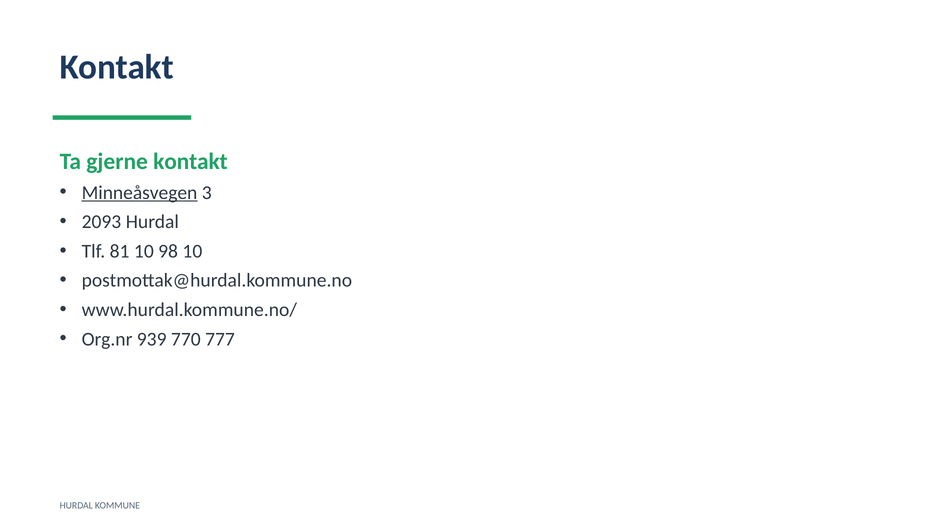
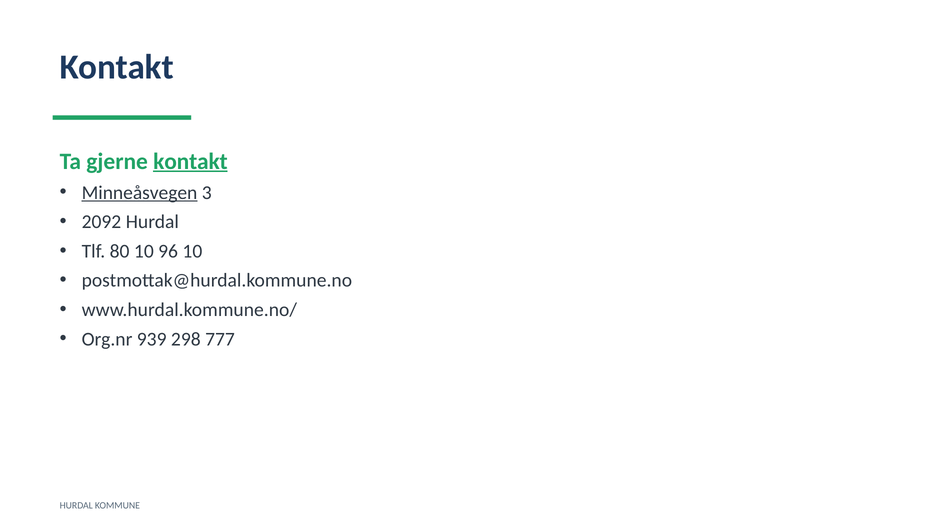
kontakt underline: none -> present (190, 161)
2093: 2093 -> 2092 (101, 222)
81: 81 -> 80 (120, 252)
98: 98 -> 96 (168, 252)
770: 770 -> 298 (186, 340)
